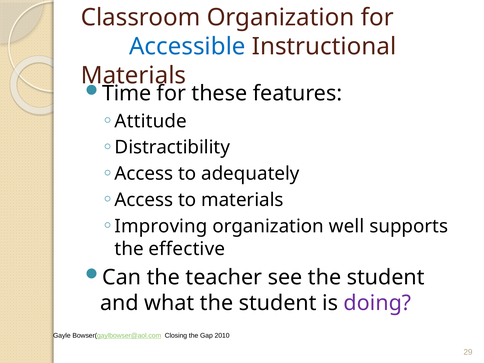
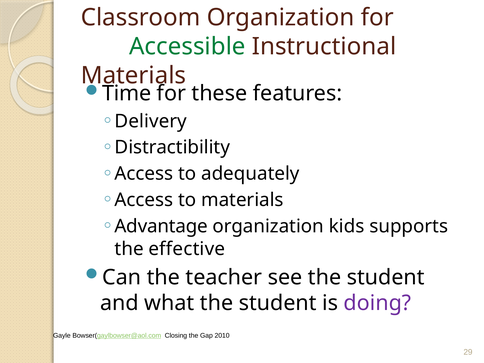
Accessible colour: blue -> green (187, 46)
Attitude: Attitude -> Delivery (151, 121)
Improving: Improving -> Advantage (161, 226)
well: well -> kids (347, 226)
